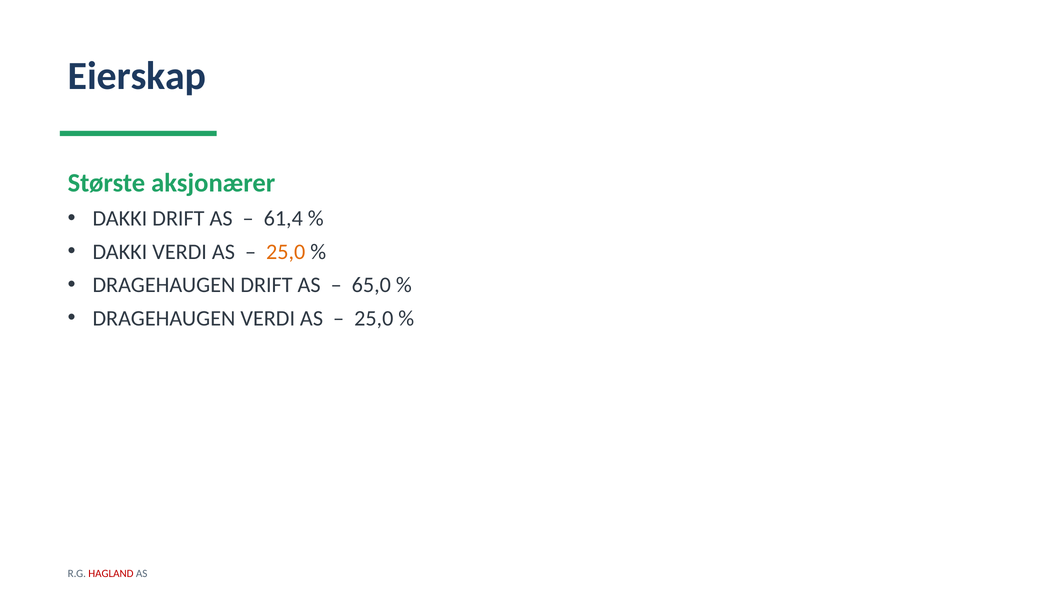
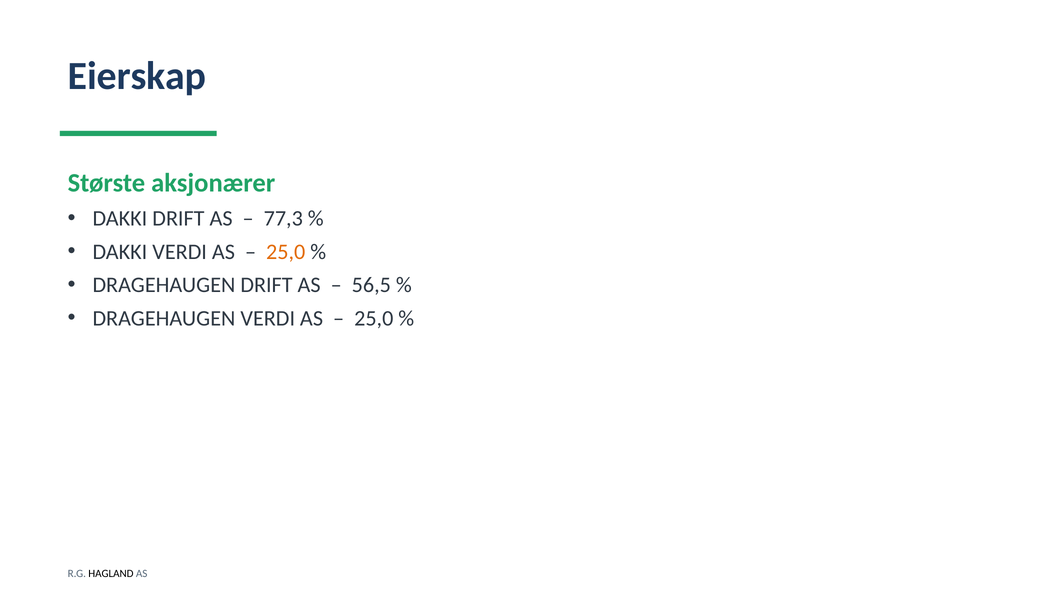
61,4: 61,4 -> 77,3 (283, 219)
65,0: 65,0 -> 56,5 (371, 285)
HAGLAND colour: red -> black (111, 574)
